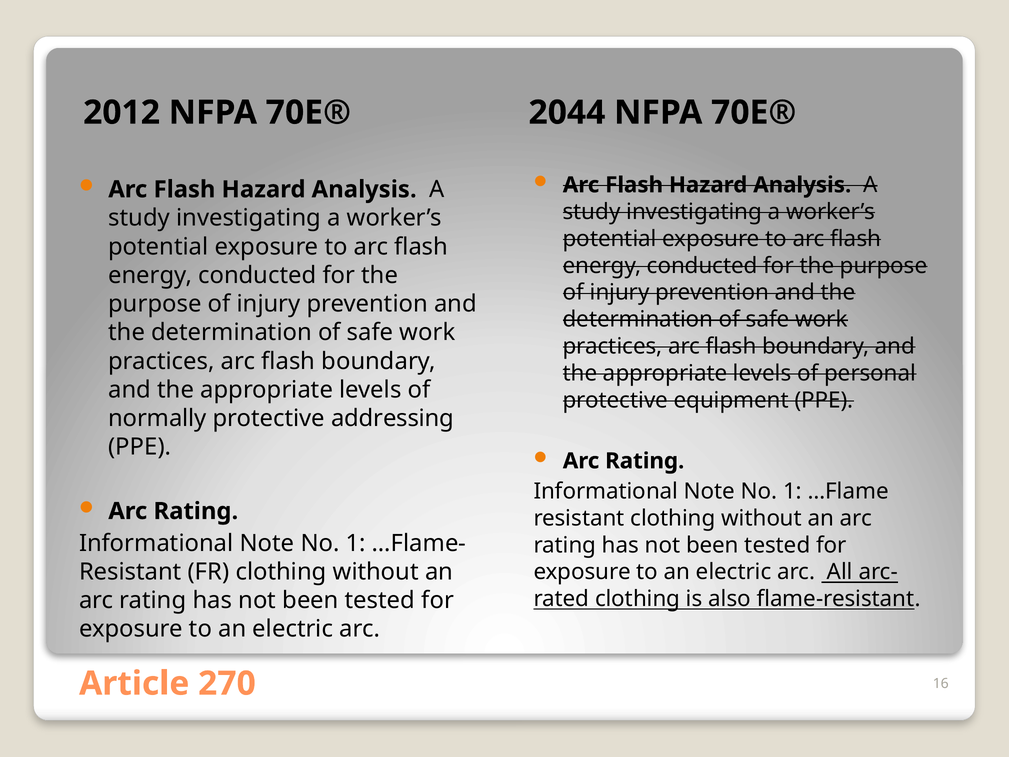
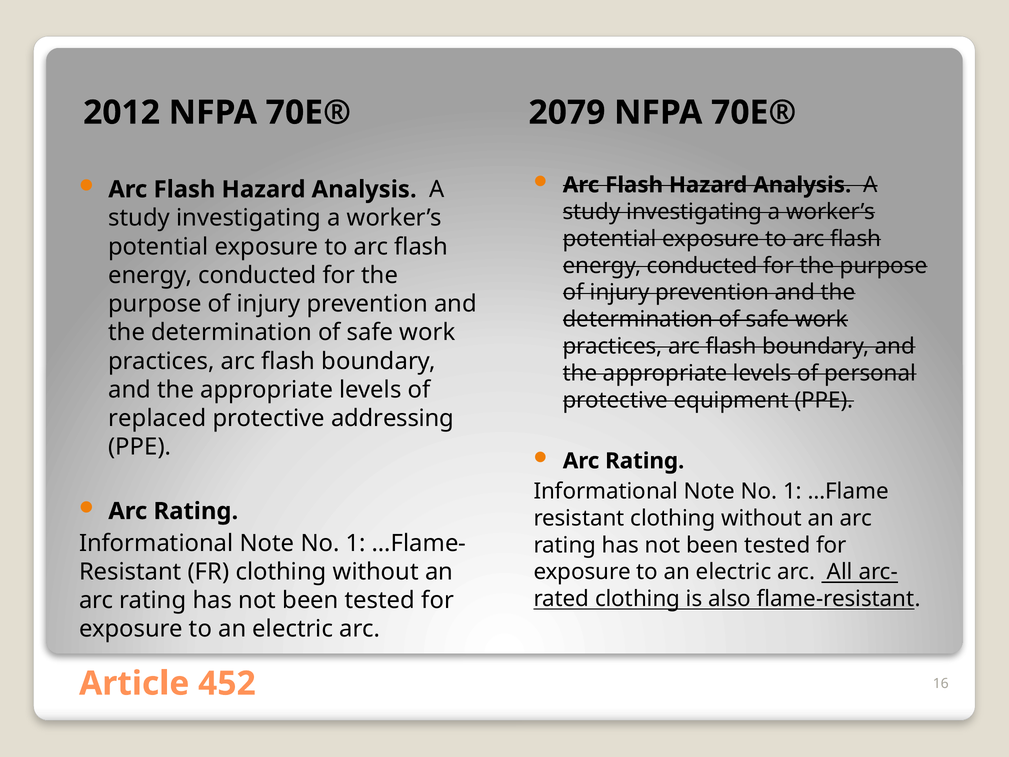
2044: 2044 -> 2079 (567, 113)
normally: normally -> replaced (157, 418)
270: 270 -> 452 (227, 683)
